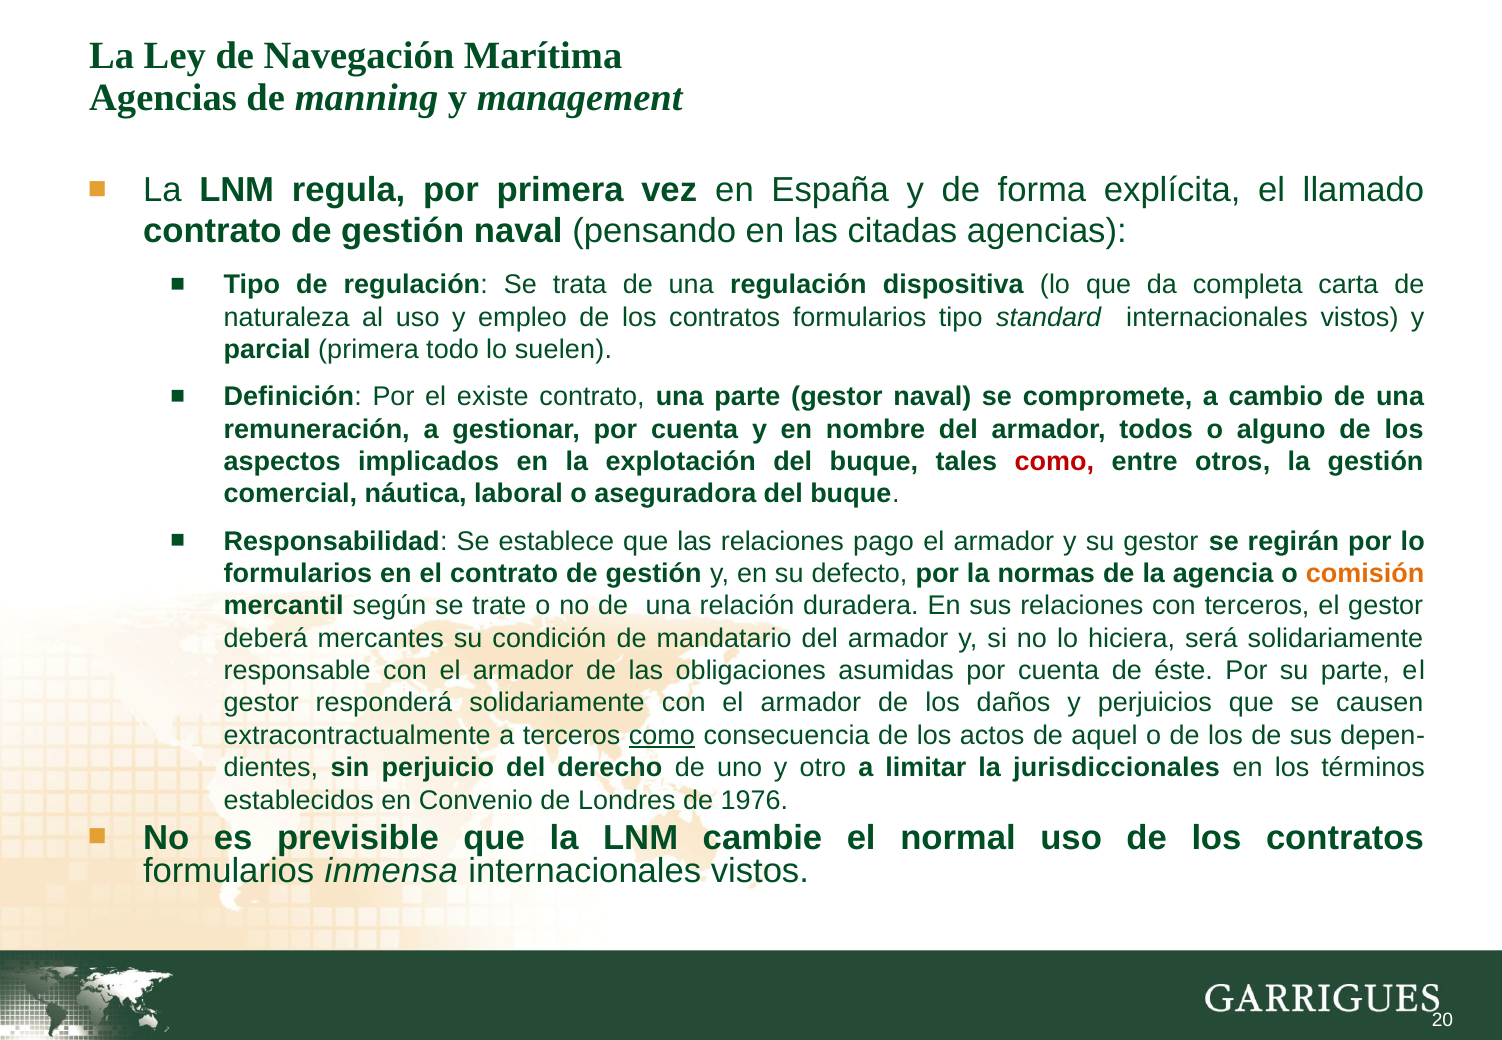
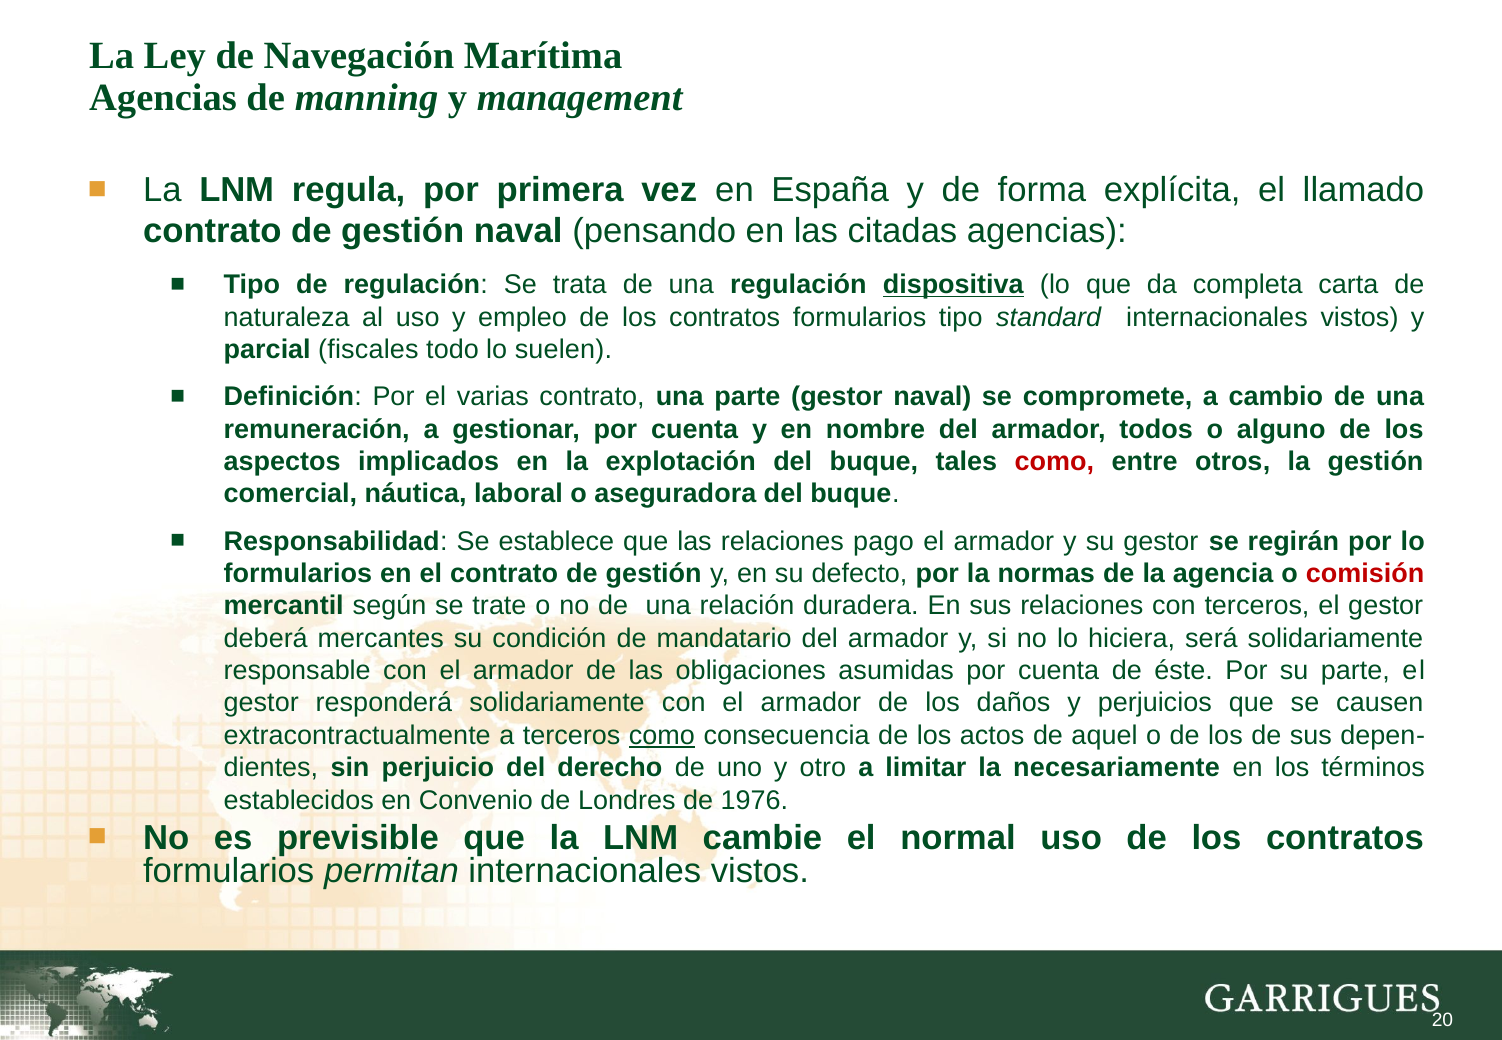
dispositiva underline: none -> present (953, 285)
parcial primera: primera -> fiscales (368, 350)
existe: existe -> varias (493, 397)
comisión colour: orange -> red (1365, 573)
jurisdiccionales: jurisdiccionales -> necesariamente (1117, 768)
inmensa: inmensa -> permitan (391, 871)
